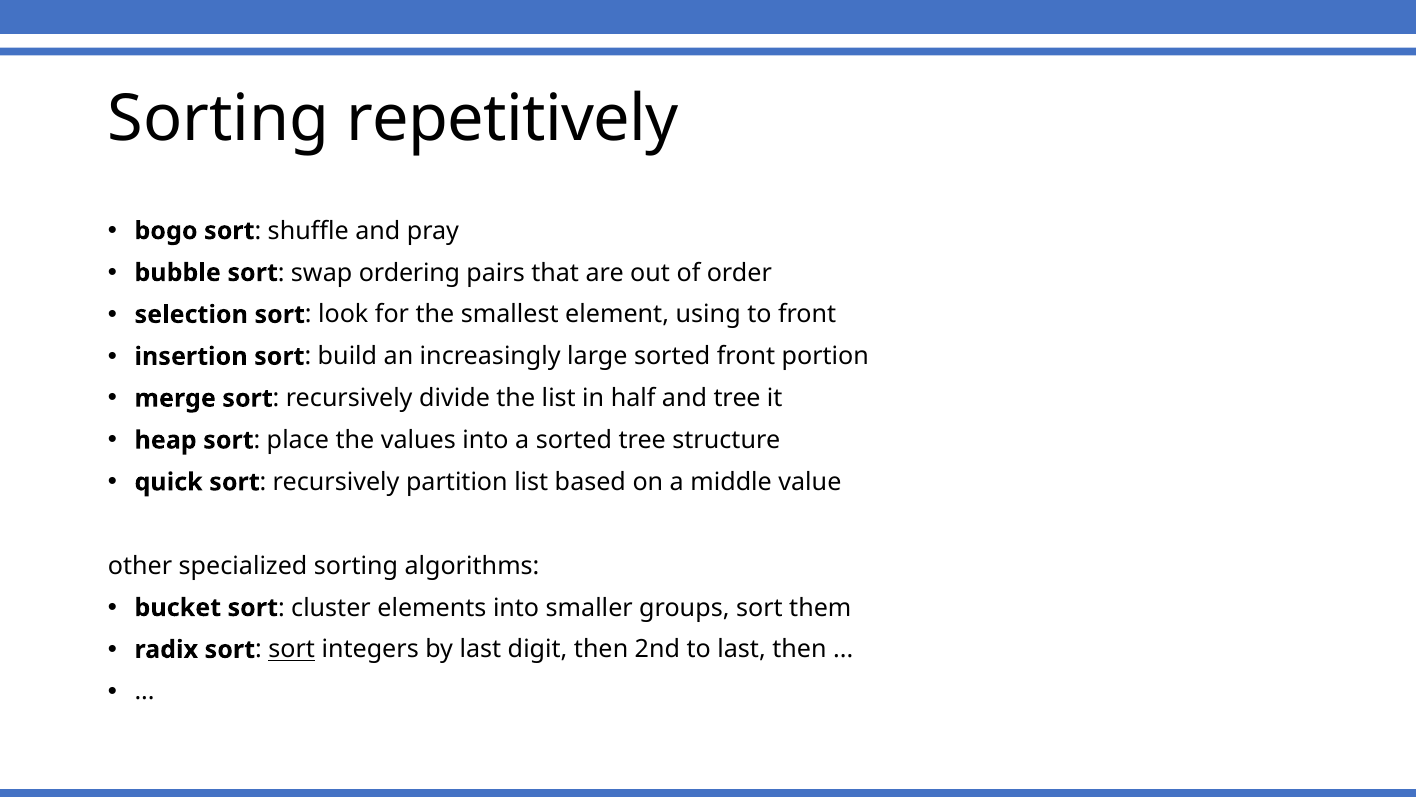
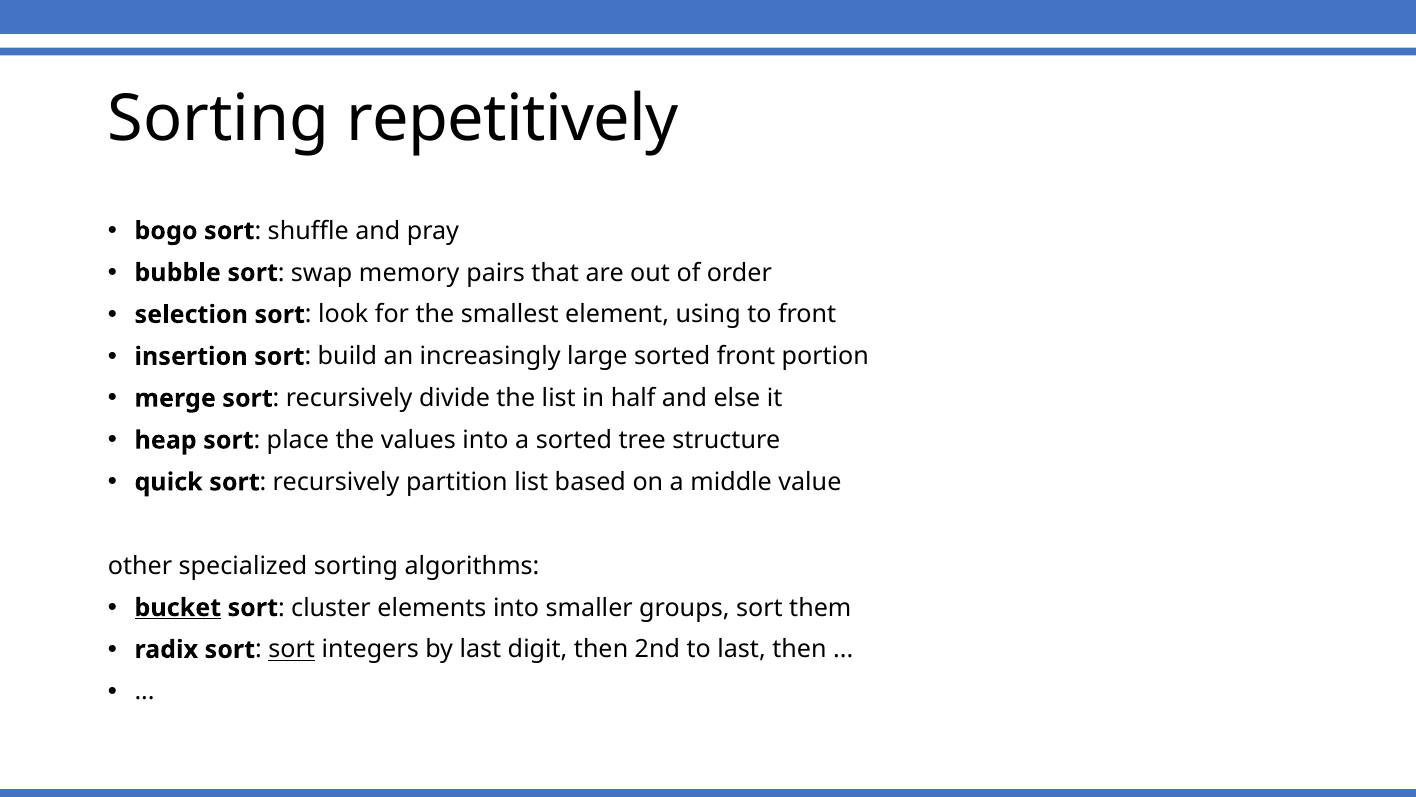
ordering: ordering -> memory (409, 273)
and tree: tree -> else (737, 398)
bucket underline: none -> present (178, 607)
